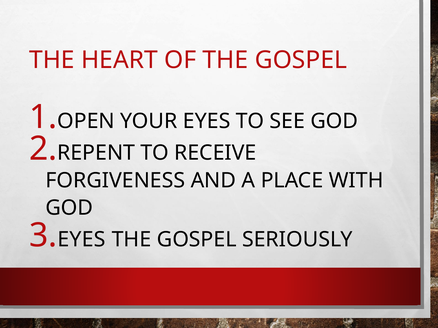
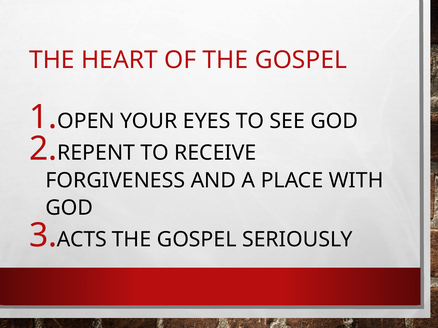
EYES: EYES -> ACTS (82, 240)
